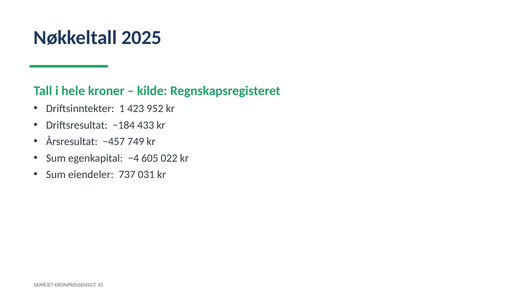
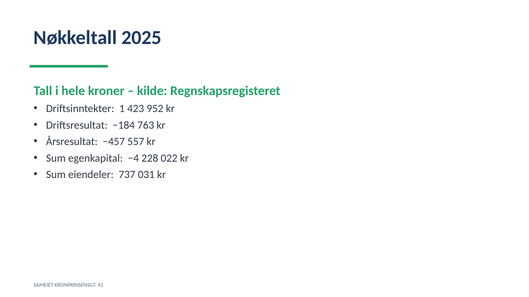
433: 433 -> 763 (146, 125)
749: 749 -> 557 (136, 142)
605: 605 -> 228 (150, 158)
